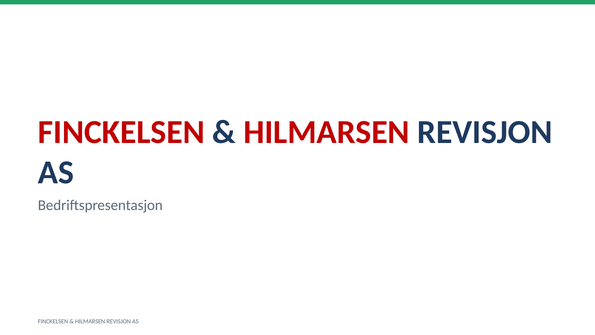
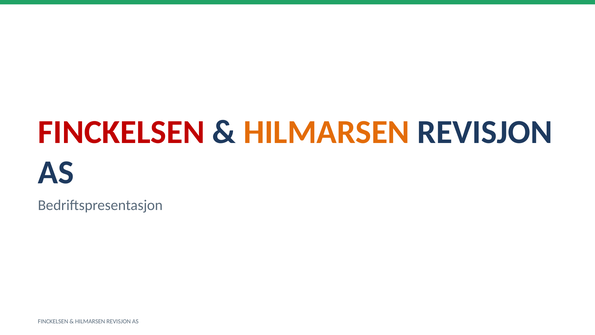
HILMARSEN colour: red -> orange (327, 132)
